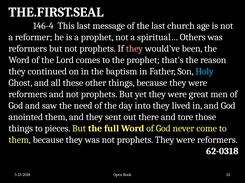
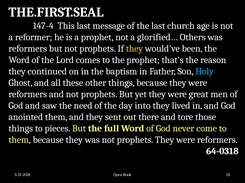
146-4: 146-4 -> 147-4 (43, 26)
spiritual…: spiritual… -> glorified… (157, 37)
they colour: pink -> yellow (134, 49)
62-0318: 62-0318 -> 64-0318 (222, 152)
